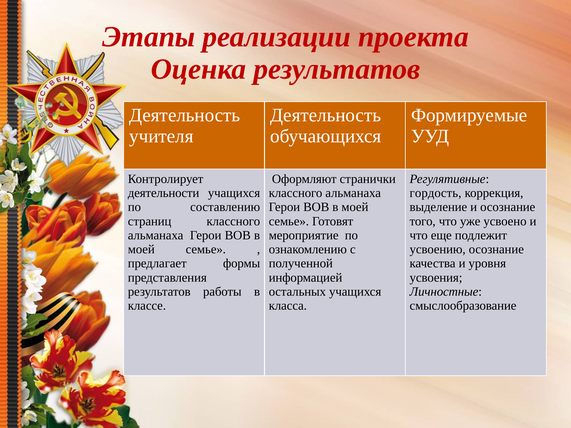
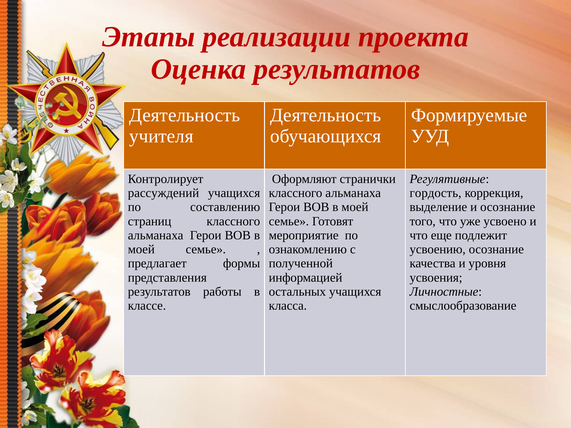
деятельности: деятельности -> рассуждений (164, 193)
